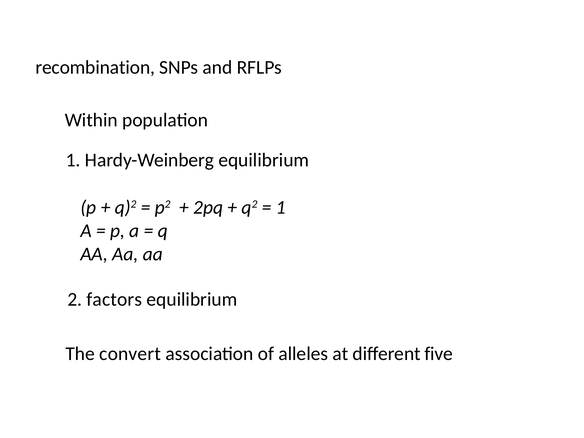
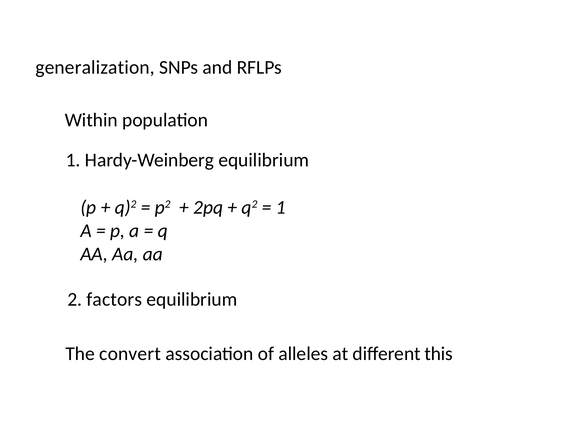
recombination: recombination -> generalization (95, 67)
five: five -> this (439, 354)
